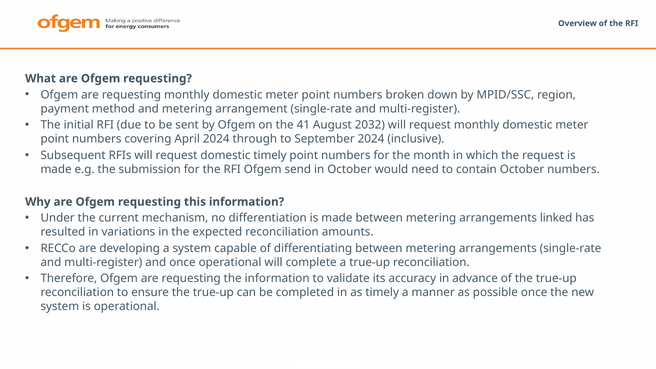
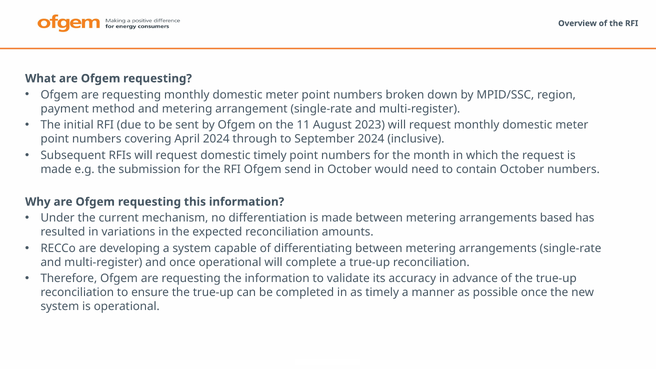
41: 41 -> 11 (303, 125)
2032: 2032 -> 2023 (370, 125)
linked: linked -> based (556, 218)
